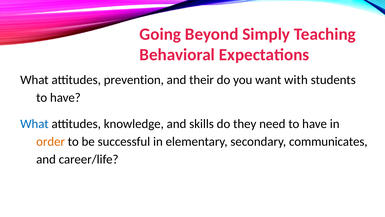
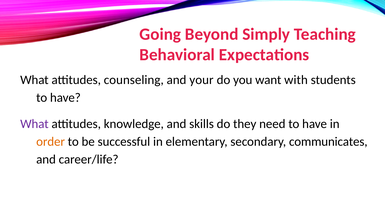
prevention: prevention -> counseling (134, 80)
their: their -> your (201, 80)
What colour: blue -> purple (34, 124)
